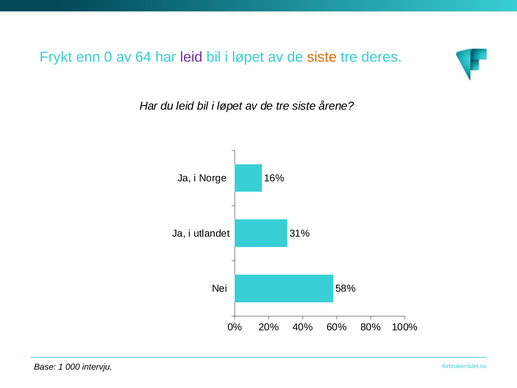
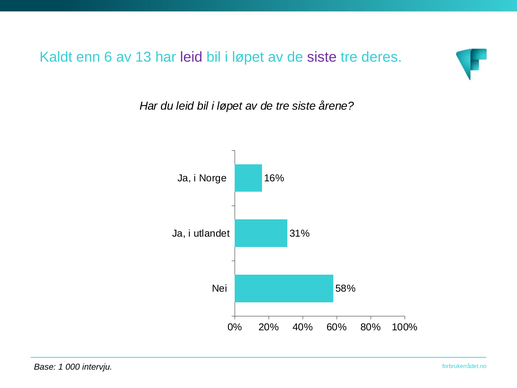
Frykt: Frykt -> Kaldt (56, 57)
0: 0 -> 6 (108, 57)
64: 64 -> 13 (143, 57)
siste colour: orange -> purple (322, 57)
